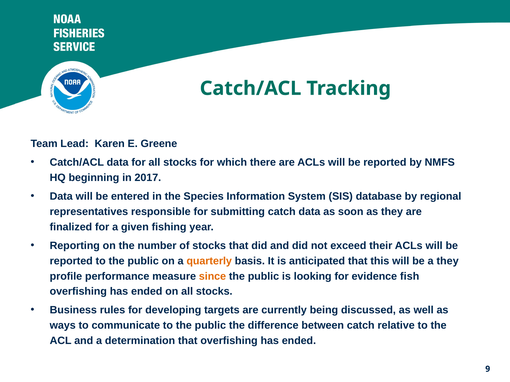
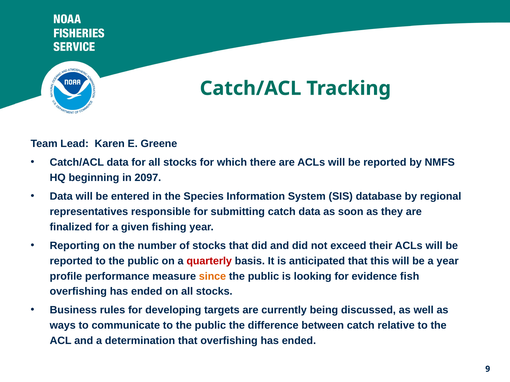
2017: 2017 -> 2097 (148, 178)
quarterly colour: orange -> red (209, 261)
a they: they -> year (448, 261)
